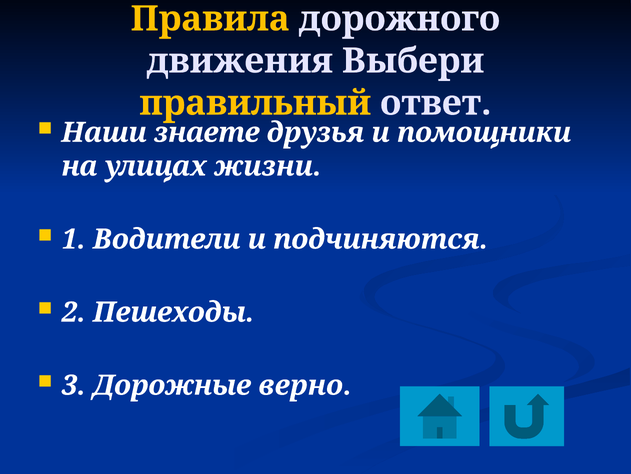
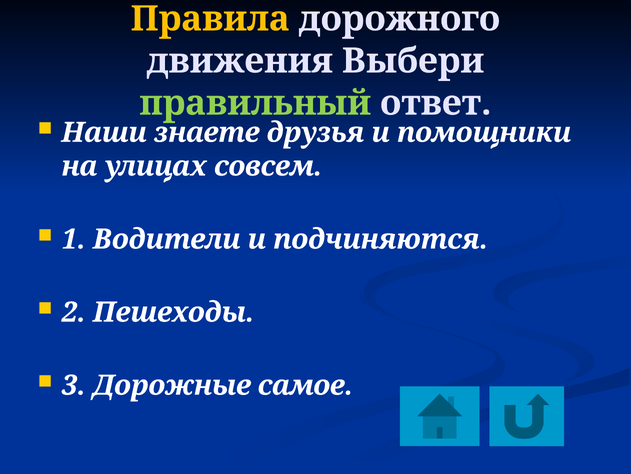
правильный colour: yellow -> light green (255, 103)
жизни: жизни -> совсем (268, 166)
верно: верно -> самое (306, 385)
